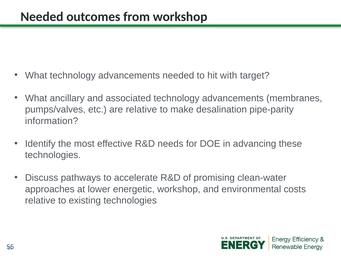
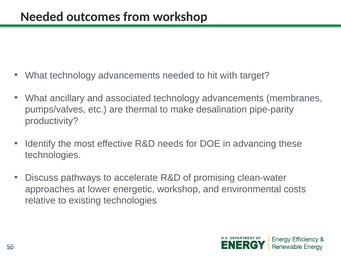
are relative: relative -> thermal (141, 109)
information: information -> productivity (52, 121)
